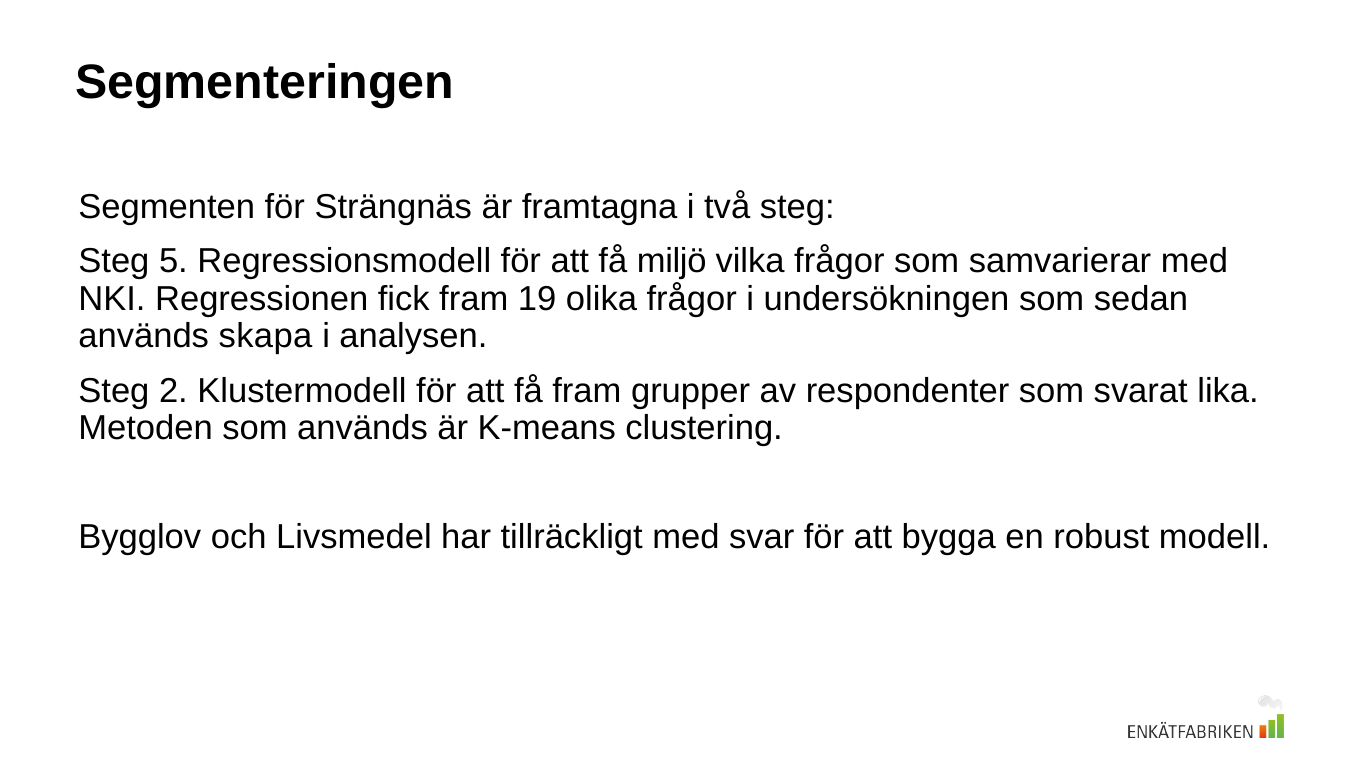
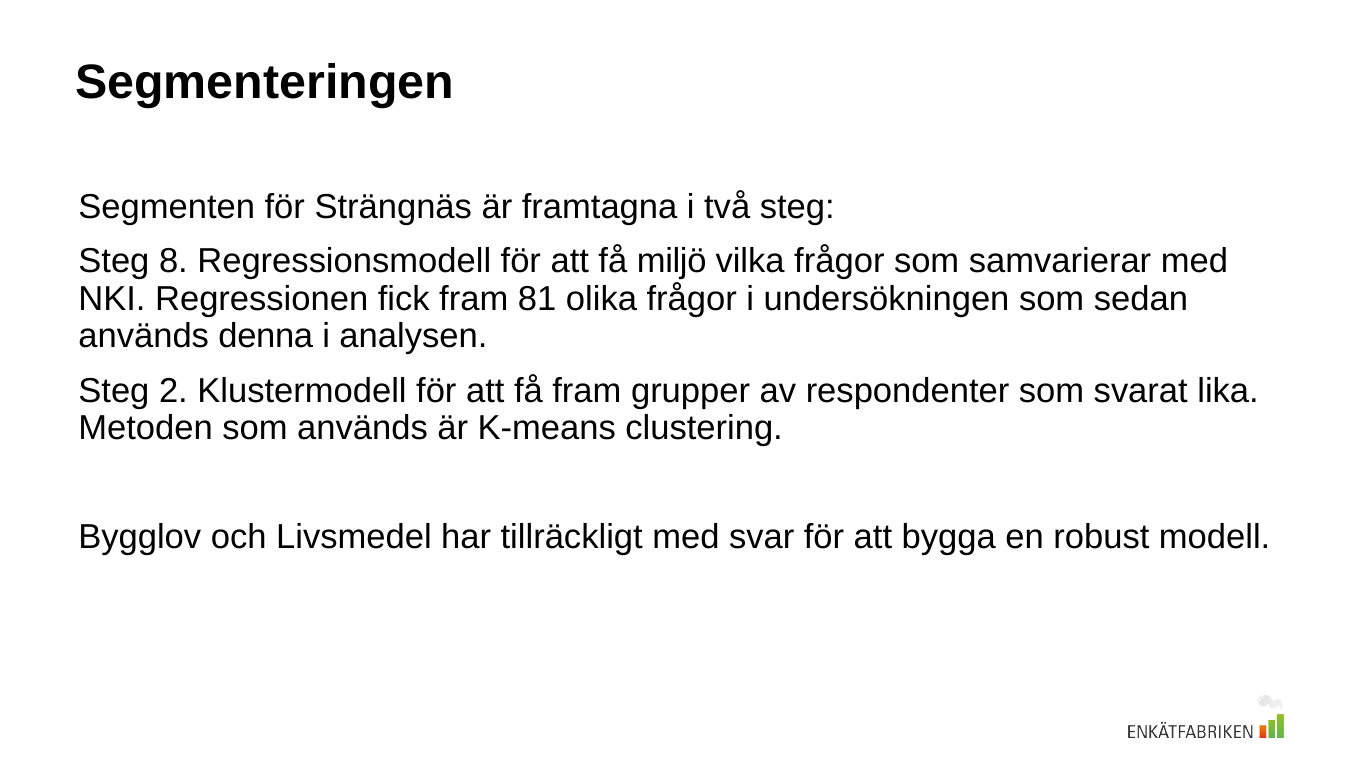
5: 5 -> 8 (173, 261)
19: 19 -> 81 (537, 299)
skapa: skapa -> denna (266, 336)
